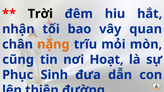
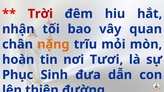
Trời colour: black -> red (40, 14)
cũng: cũng -> hoàn (18, 60)
Hoạt: Hoạt -> Tươi (106, 60)
